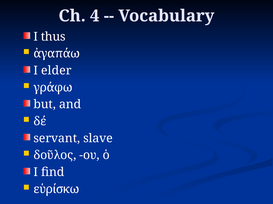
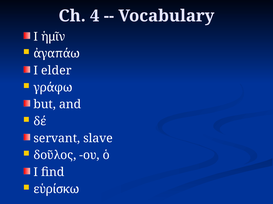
thus: thus -> ἡμῖν (53, 37)
